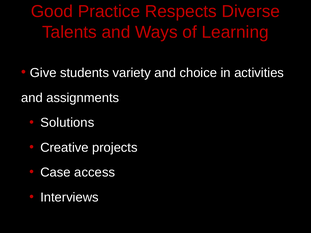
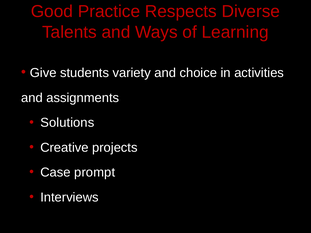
access: access -> prompt (95, 173)
